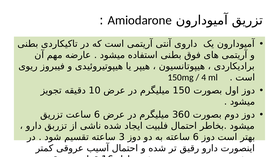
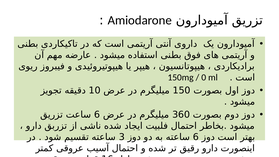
4: 4 -> 0 (204, 77)
